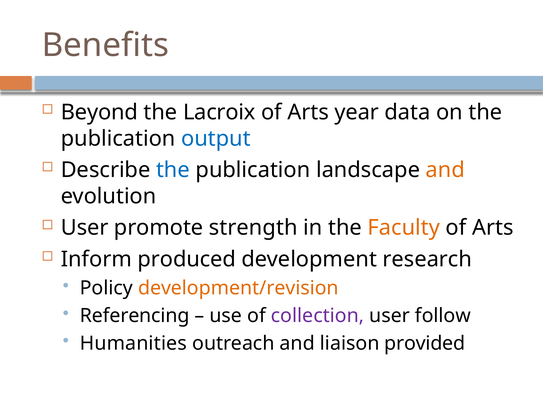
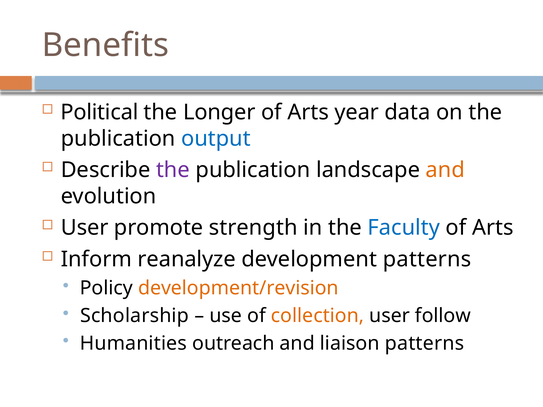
Beyond: Beyond -> Political (99, 112)
Lacroix: Lacroix -> Longer (219, 112)
the colour: blue -> purple (173, 170)
Faculty colour: orange -> blue (404, 228)
produced: produced -> reanalyze (187, 259)
development research: research -> patterns (427, 259)
Referencing: Referencing -> Scholarship (135, 316)
collection colour: purple -> orange (318, 316)
liaison provided: provided -> patterns (425, 344)
